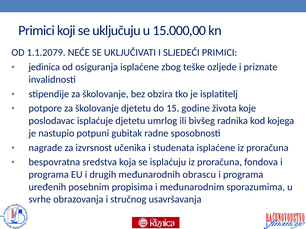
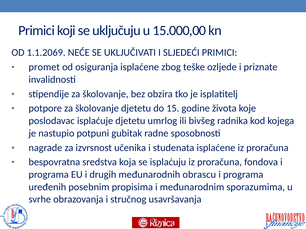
1.1.2079: 1.1.2079 -> 1.1.2069 (46, 53)
jedinica: jedinica -> promet (44, 67)
